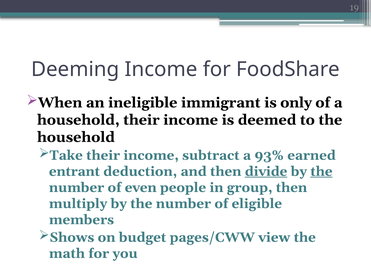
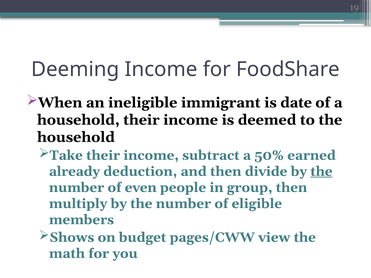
only: only -> date (296, 103)
93%: 93% -> 50% (269, 155)
entrant: entrant -> already (74, 172)
divide underline: present -> none (266, 172)
